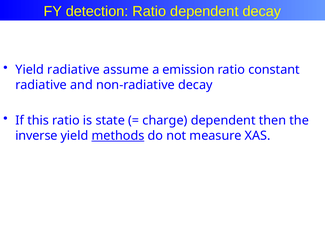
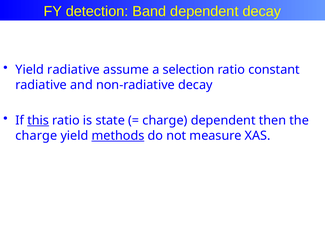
detection Ratio: Ratio -> Band (149, 11)
emission: emission -> selection (189, 70)
this underline: none -> present (38, 120)
inverse: inverse -> charge (36, 135)
